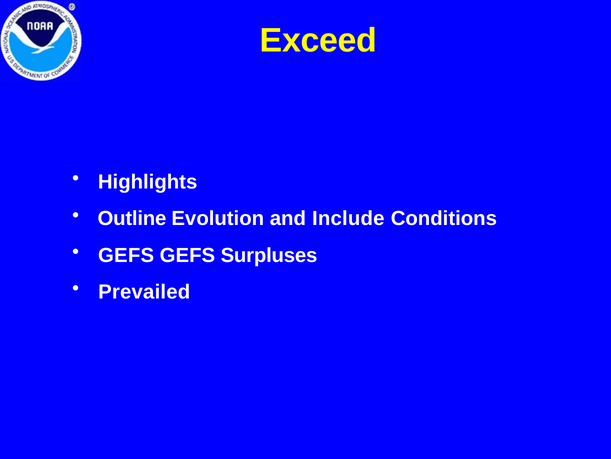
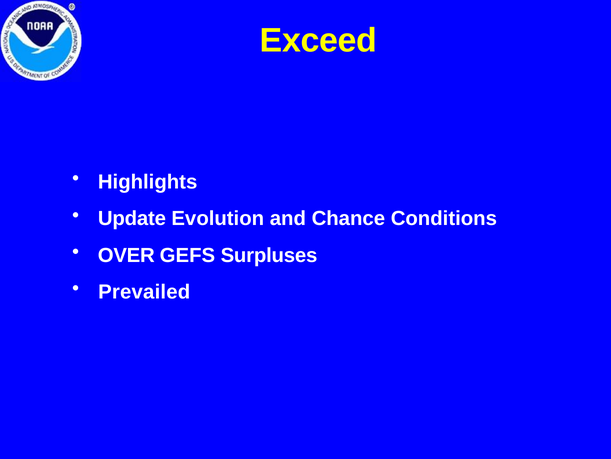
Outline: Outline -> Update (132, 218)
Include: Include -> Chance (348, 218)
GEFS: GEFS -> OVER (126, 255)
